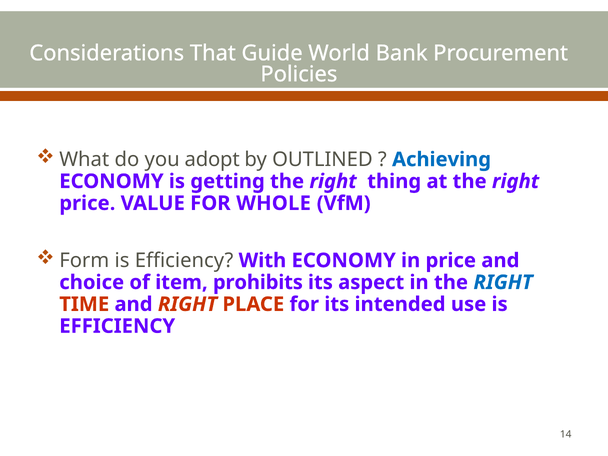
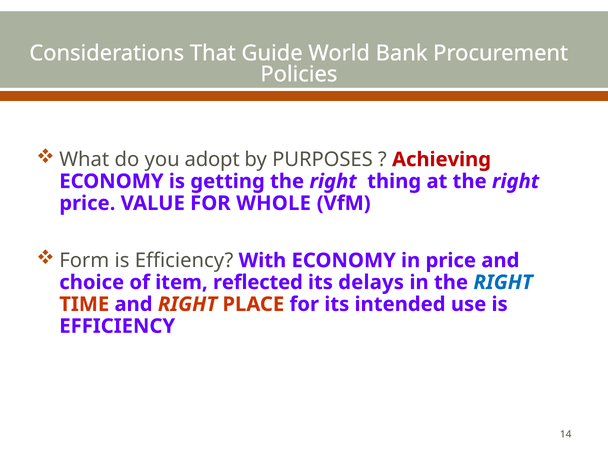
OUTLINED: OUTLINED -> PURPOSES (322, 160)
Achieving colour: blue -> red (442, 160)
prohibits: prohibits -> reflected (258, 282)
aspect: aspect -> delays (371, 282)
